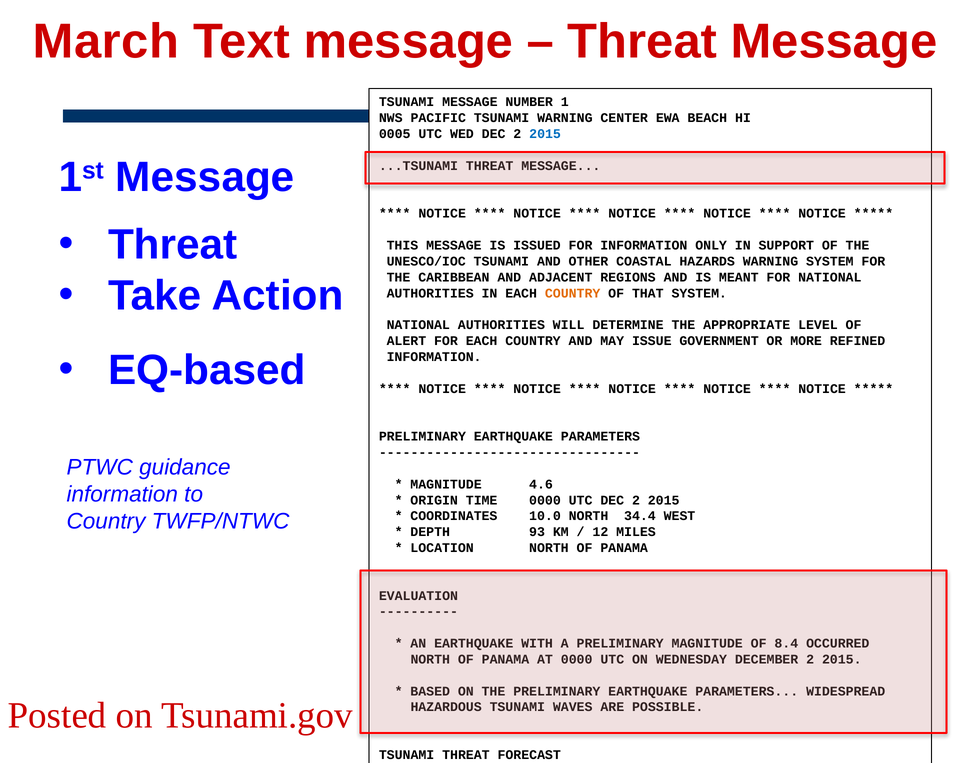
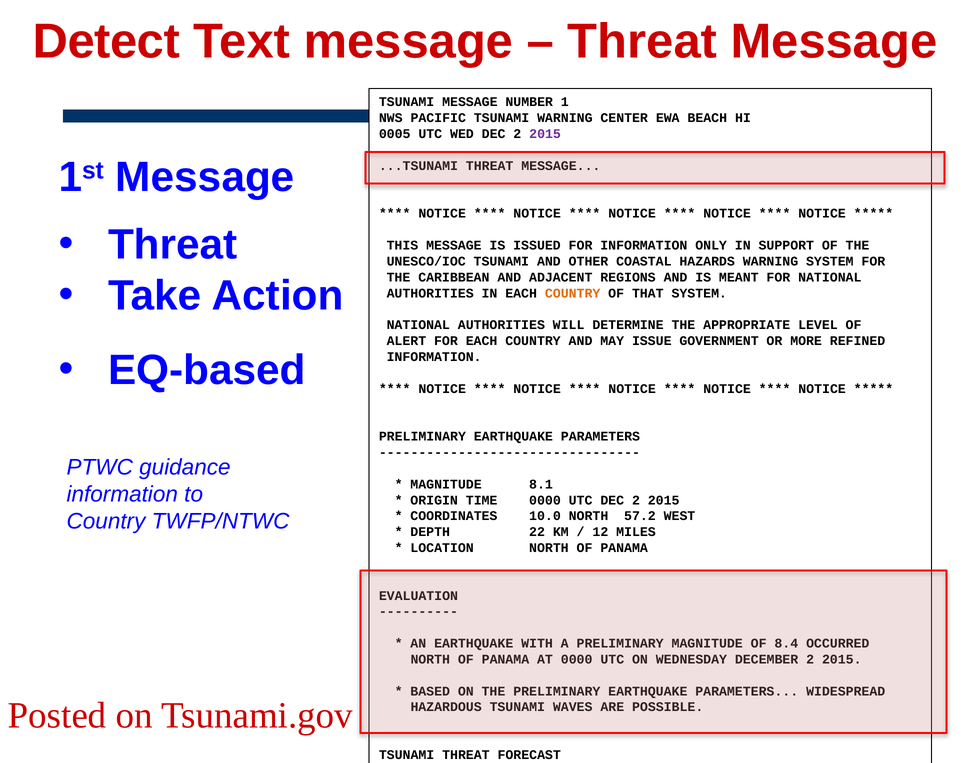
March: March -> Detect (106, 42)
2015 colour: blue -> purple (545, 134)
4.6: 4.6 -> 8.1 (541, 484)
34.4: 34.4 -> 57.2 (640, 516)
93: 93 -> 22 (537, 532)
